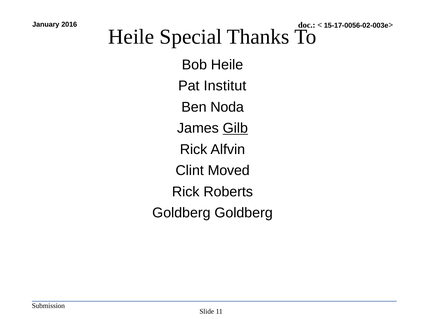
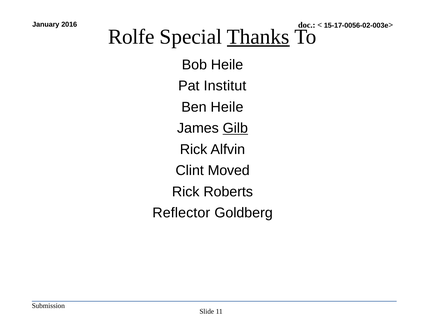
Heile: Heile -> Rolfe (131, 37)
Thanks underline: none -> present (258, 37)
Ben Noda: Noda -> Heile (227, 107)
Goldberg: Goldberg -> Reflector (181, 213)
